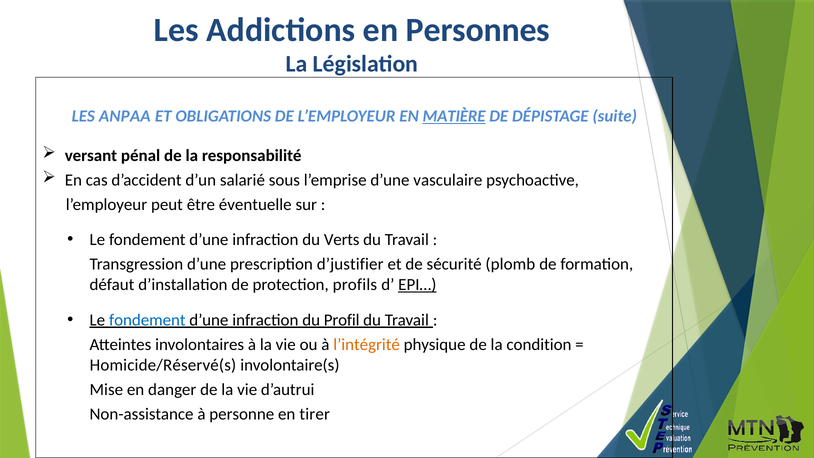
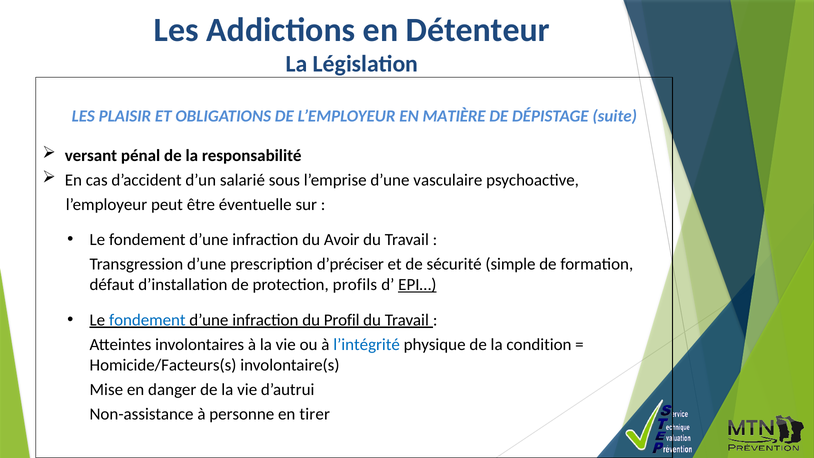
Personnes: Personnes -> Détenteur (478, 30)
ANPAA: ANPAA -> PLAISIR (125, 116)
MATIÈRE underline: present -> none (454, 116)
Verts: Verts -> Avoir (342, 240)
d’justifier: d’justifier -> d’préciser (350, 264)
plomb: plomb -> simple (510, 264)
l’intégrité colour: orange -> blue (367, 344)
Homicide/Réservé(s: Homicide/Réservé(s -> Homicide/Facteurs(s (163, 365)
